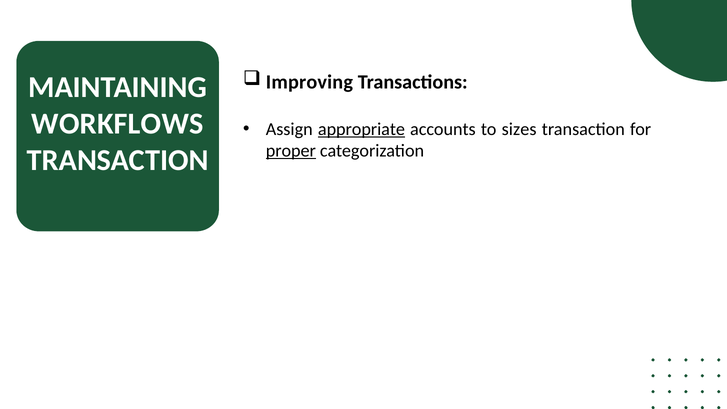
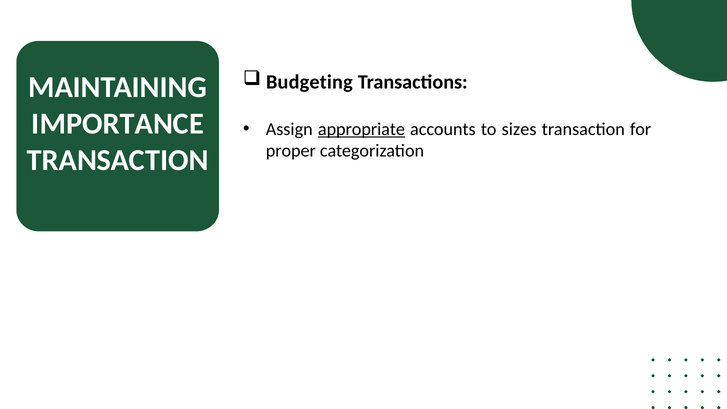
Improving: Improving -> Budgeting (309, 82)
WORKFLOWS: WORKFLOWS -> IMPORTANCE (118, 124)
proper underline: present -> none (291, 151)
